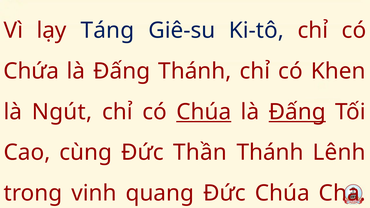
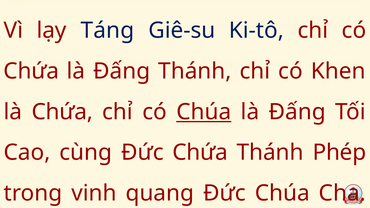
là Ngút: Ngút -> Chứa (62, 112)
Đấng underline: present -> none (297, 112)
Đức Thần: Thần -> Chứa (200, 153)
Lênh: Lênh -> Phép (339, 153)
